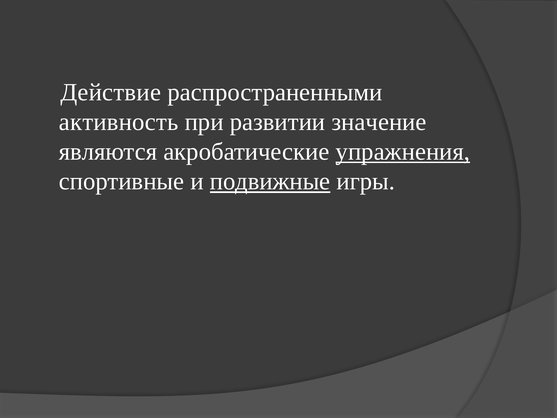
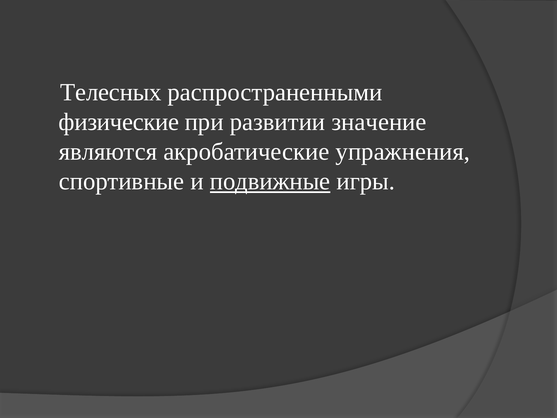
Действие: Действие -> Телесных (111, 92)
активность: активность -> физические (119, 122)
упражнения underline: present -> none (403, 152)
